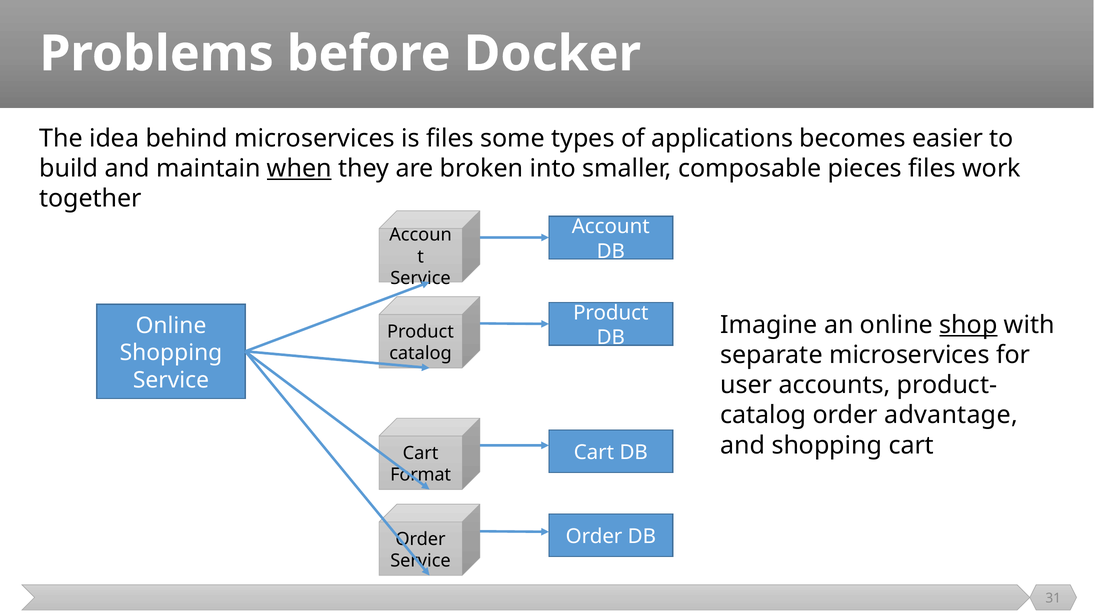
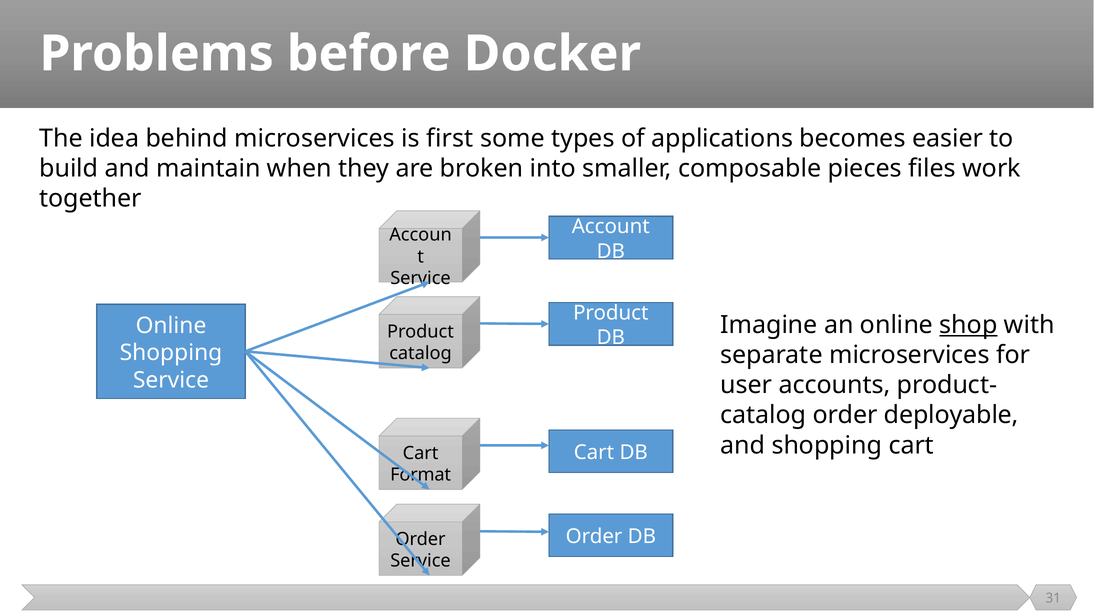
is files: files -> first (450, 138)
when underline: present -> none (299, 169)
advantage: advantage -> deployable (951, 415)
